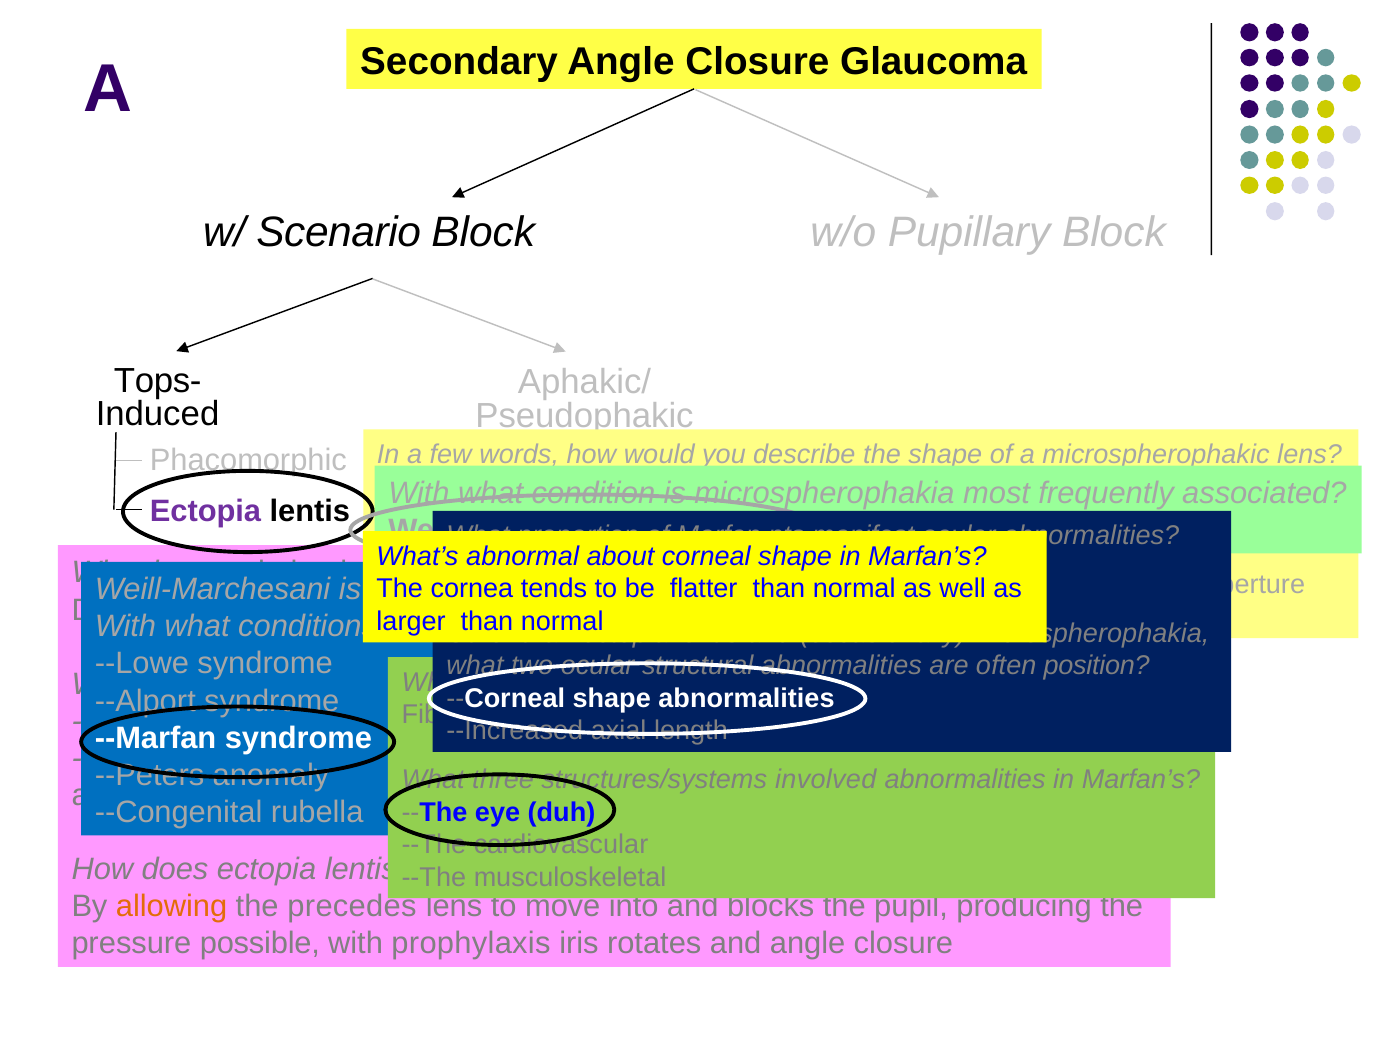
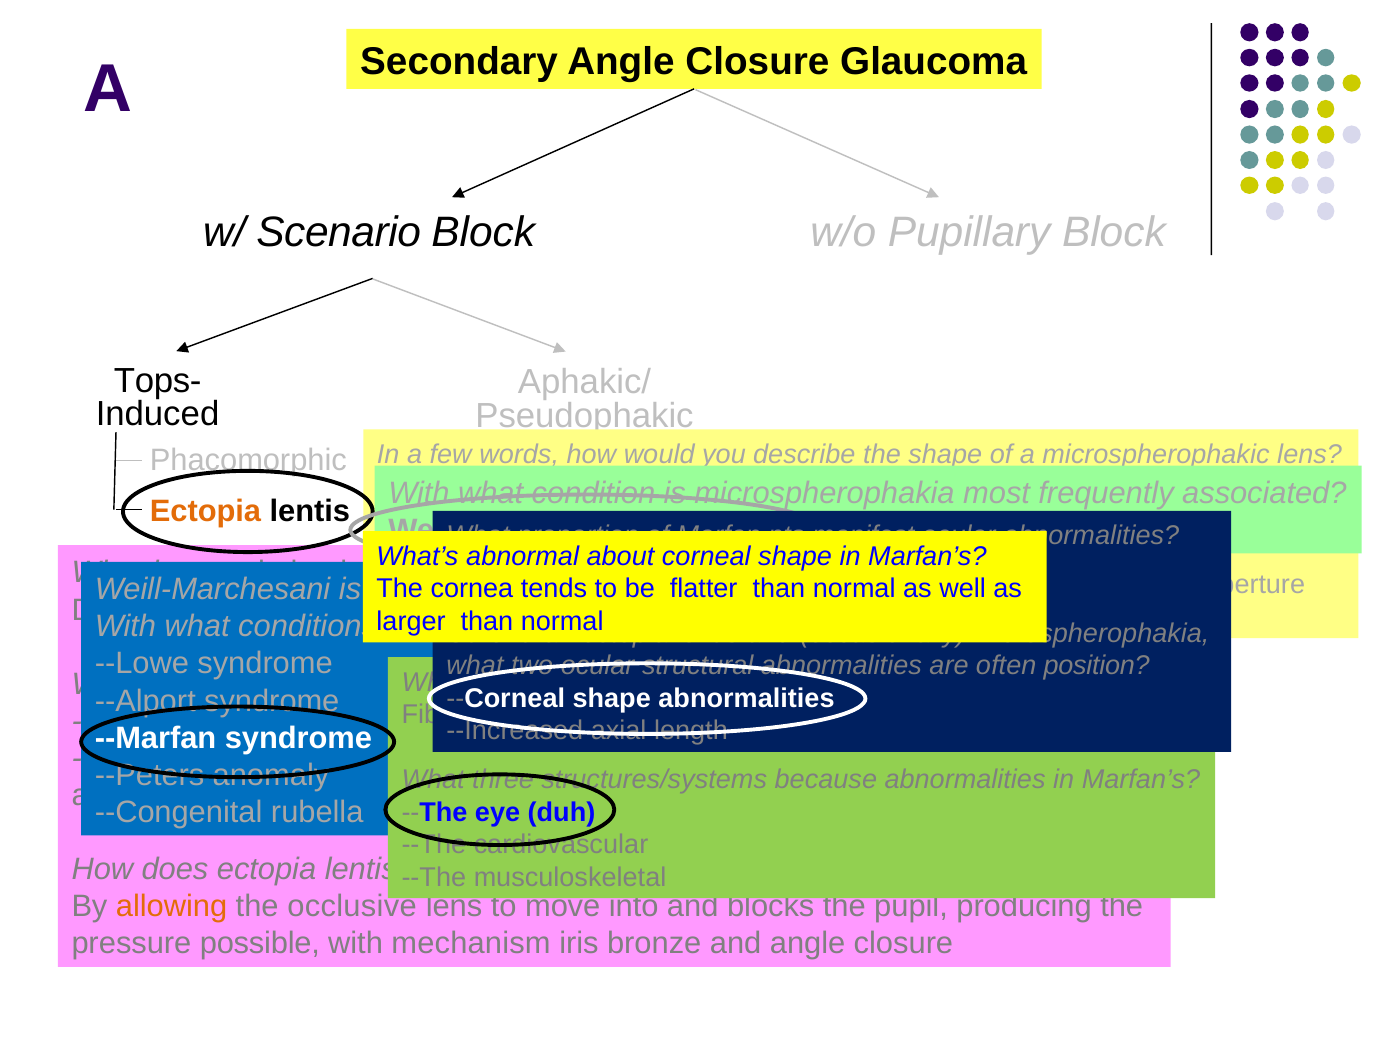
Ectopia colour: purple -> orange (206, 511)
involved: involved -> because (826, 779)
precedes: precedes -> occlusive (352, 906)
prophylaxis: prophylaxis -> mechanism (471, 943)
rotates: rotates -> bronze (654, 943)
